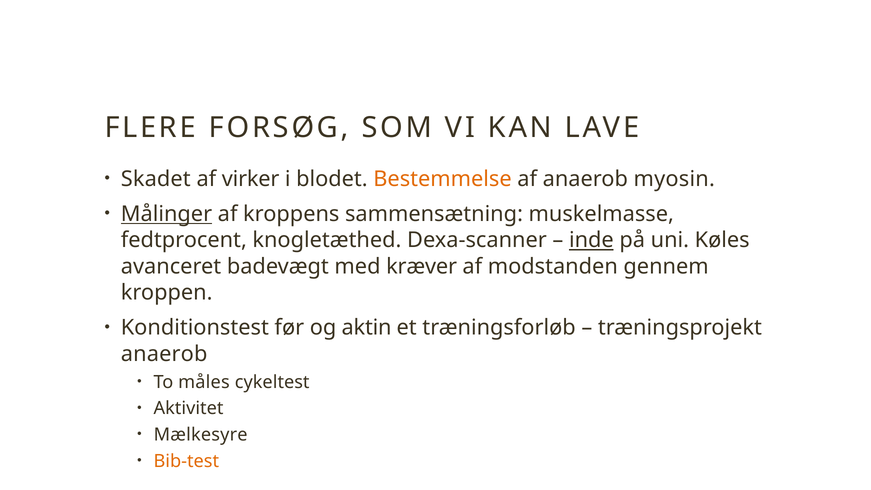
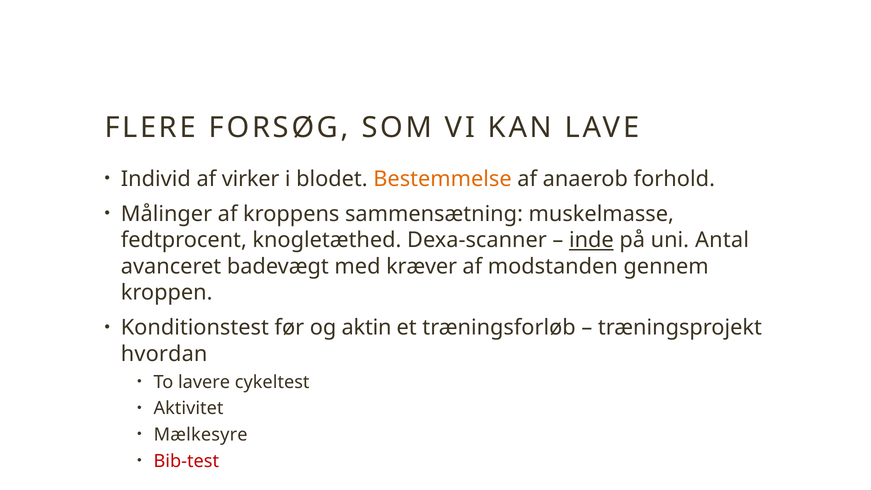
Skadet: Skadet -> Individ (156, 179)
myosin: myosin -> forhold (674, 179)
Målinger underline: present -> none (166, 214)
Køles: Køles -> Antal (722, 240)
anaerob: anaerob -> hvordan (164, 354)
måles: måles -> lavere (204, 382)
Bib-test colour: orange -> red (186, 461)
